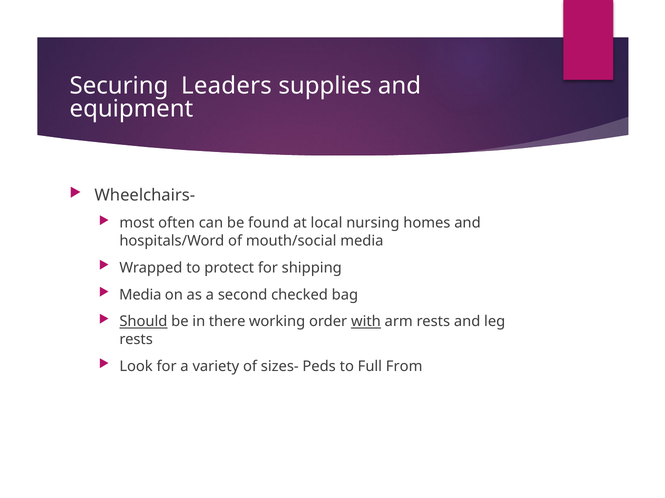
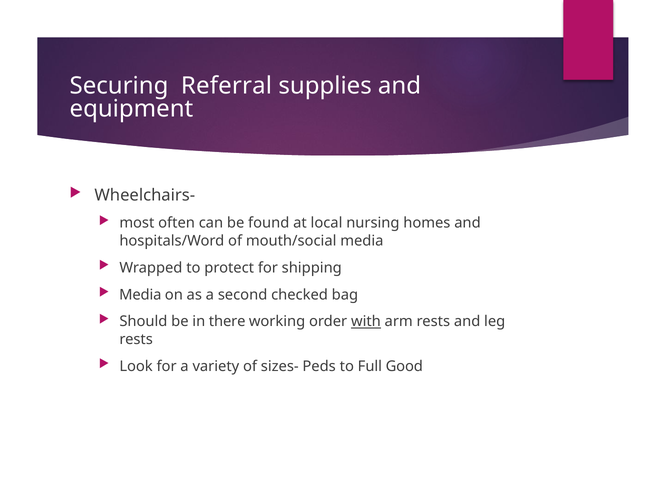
Leaders: Leaders -> Referral (226, 86)
Should underline: present -> none (143, 322)
From: From -> Good (404, 367)
